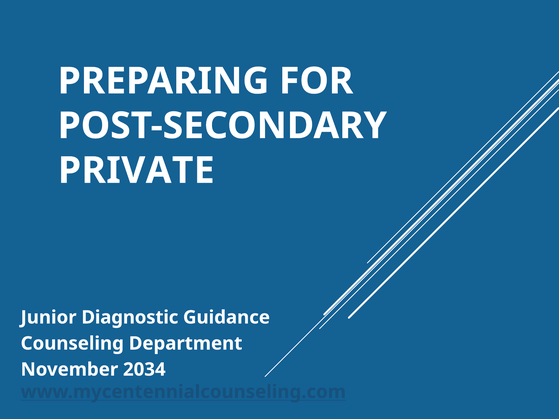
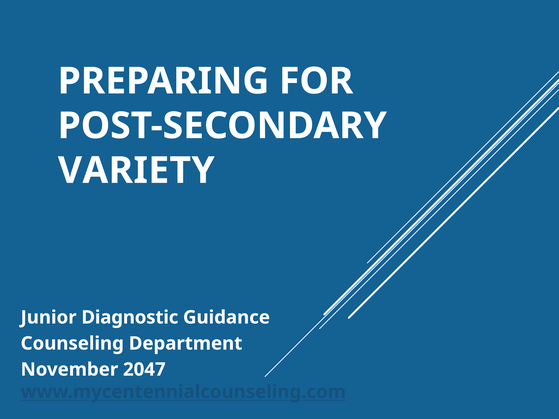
PRIVATE: PRIVATE -> VARIETY (136, 171)
2034: 2034 -> 2047 (144, 370)
